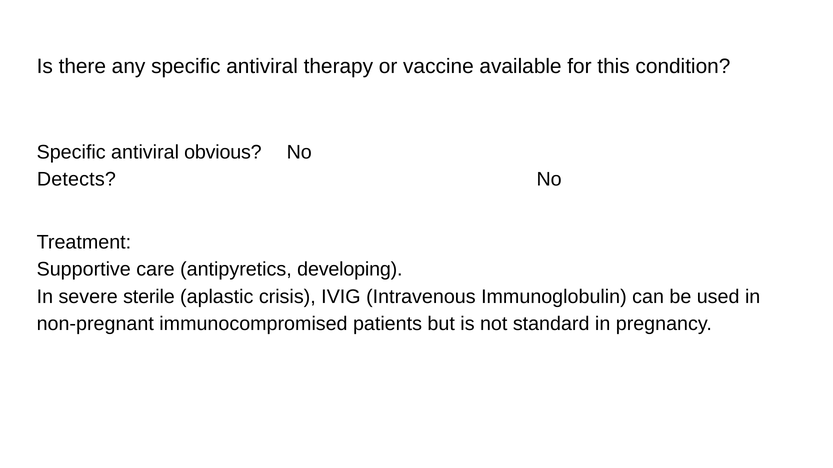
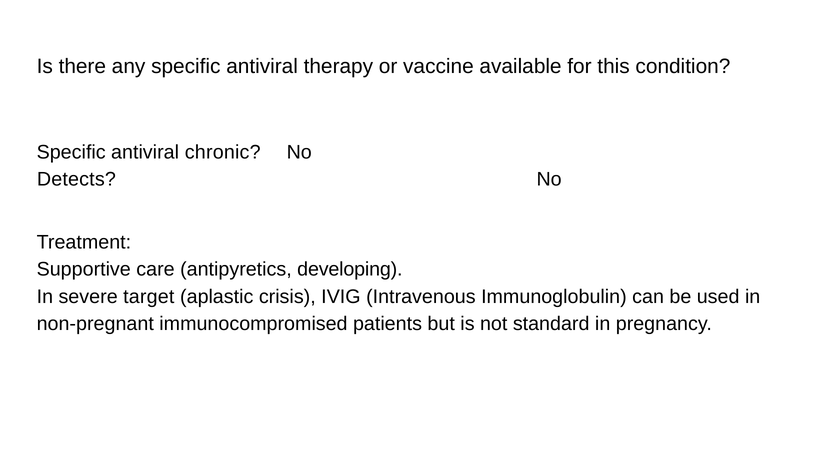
obvious: obvious -> chronic (223, 153)
sterile: sterile -> target (149, 297)
